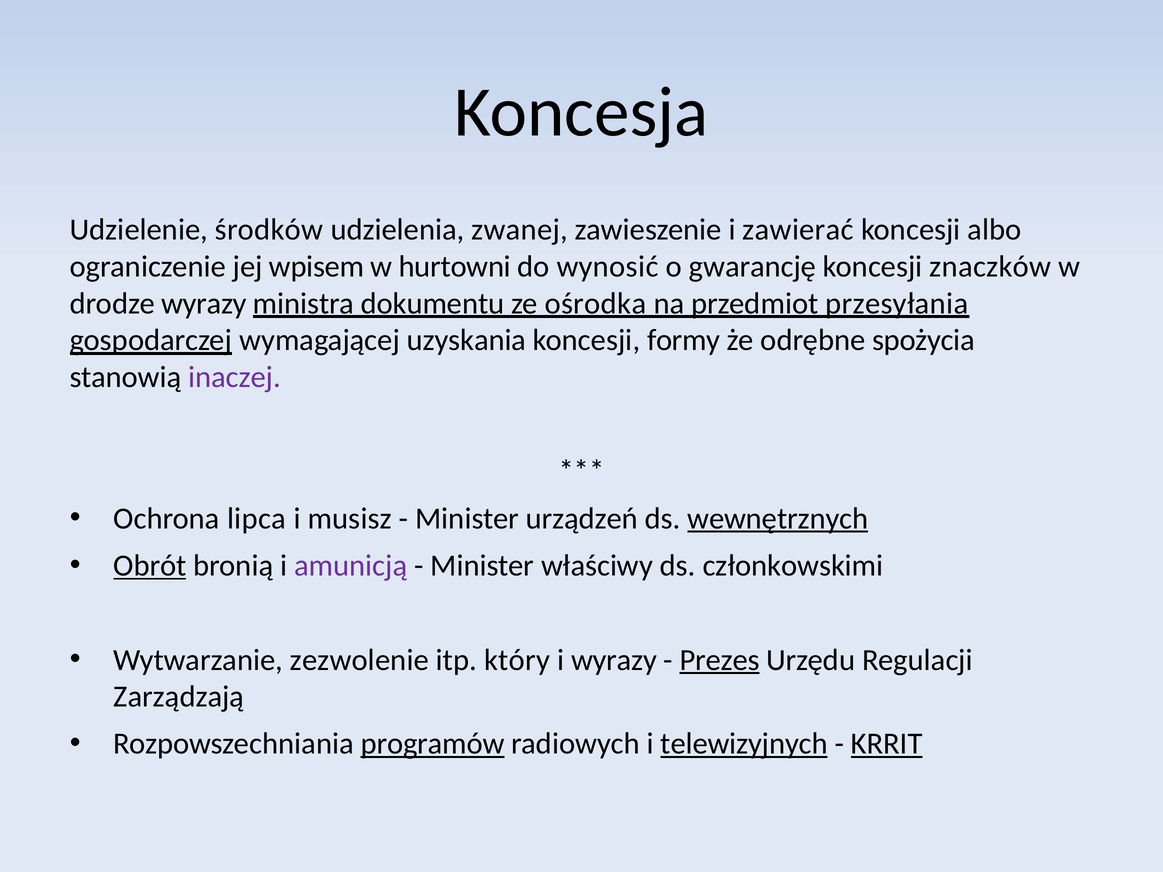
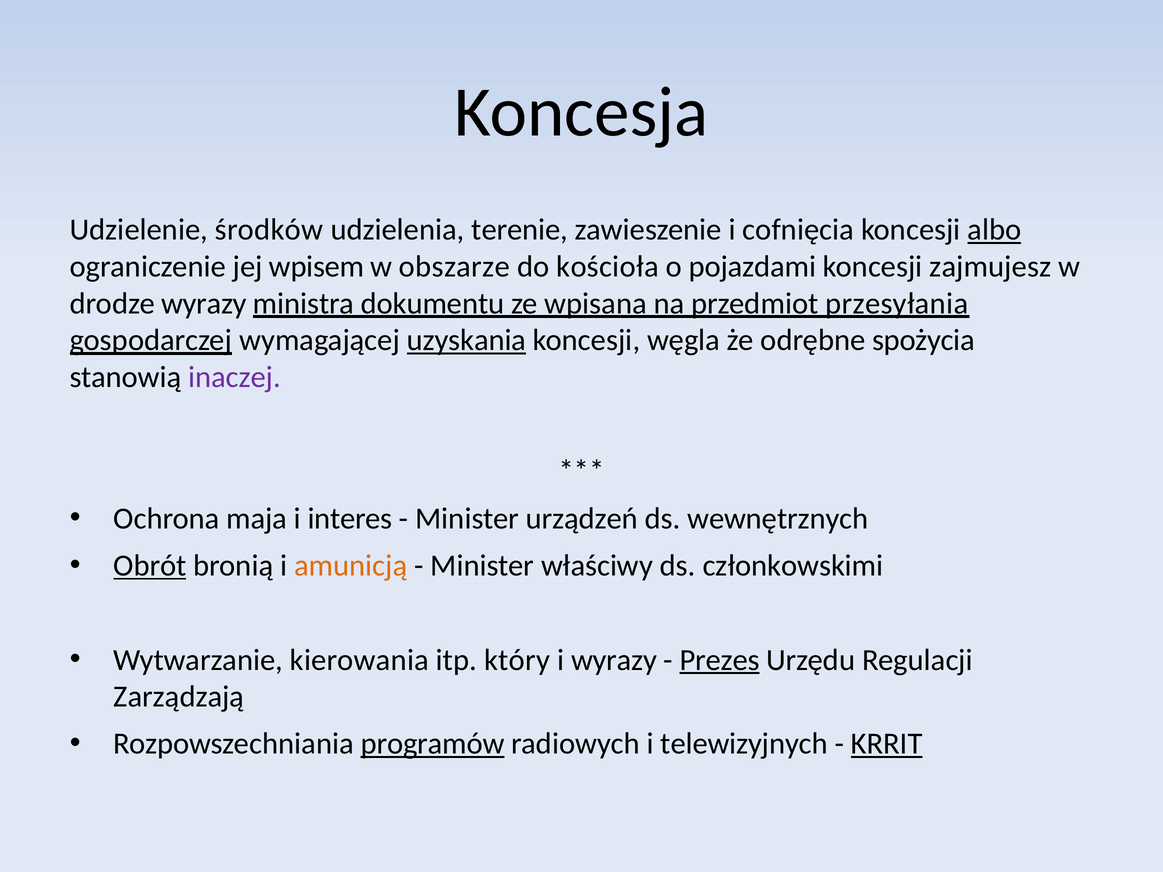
zwanej: zwanej -> terenie (520, 230)
zawierać: zawierać -> cofnięcia (798, 230)
albo underline: none -> present (994, 230)
hurtowni: hurtowni -> obszarze (454, 267)
wynosić: wynosić -> kościoła (608, 267)
gwarancję: gwarancję -> pojazdami (753, 267)
znaczków: znaczków -> zajmujesz (990, 267)
ośrodka: ośrodka -> wpisana (596, 304)
uzyskania underline: none -> present (466, 340)
formy: formy -> węgla (684, 340)
lipca: lipca -> maja (257, 519)
musisz: musisz -> interes (350, 519)
wewnętrznych underline: present -> none (778, 519)
amunicją colour: purple -> orange (351, 566)
zezwolenie: zezwolenie -> kierowania (359, 660)
telewizyjnych underline: present -> none (744, 744)
